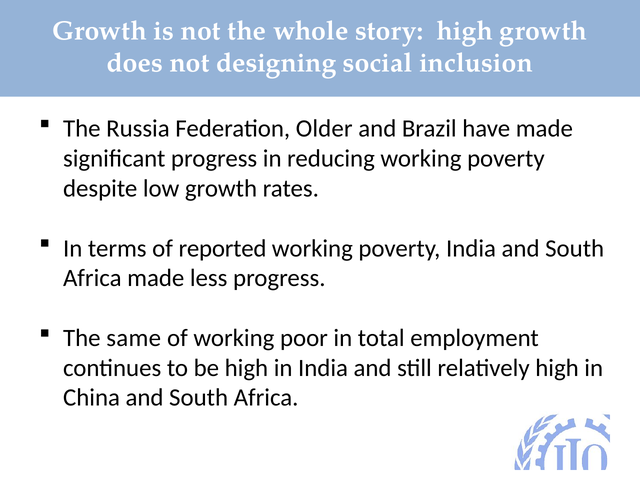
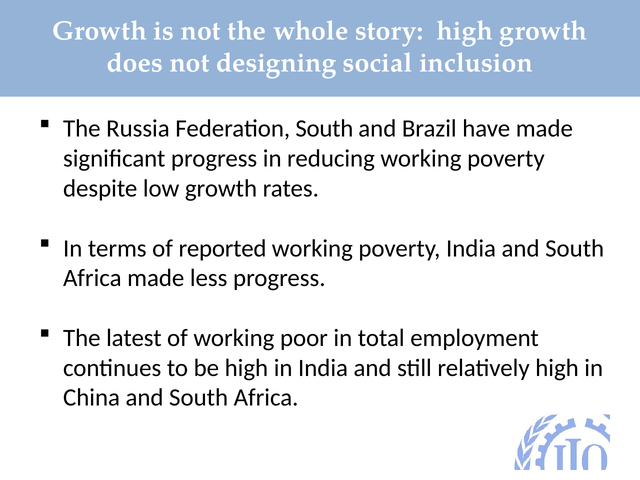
Federation Older: Older -> South (324, 129)
same: same -> latest (134, 338)
